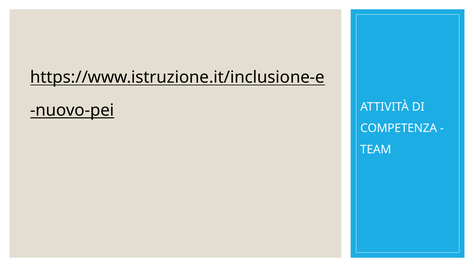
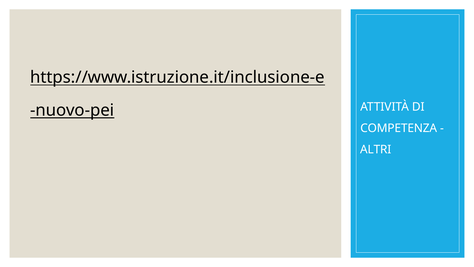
TEAM: TEAM -> ALTRI (376, 149)
